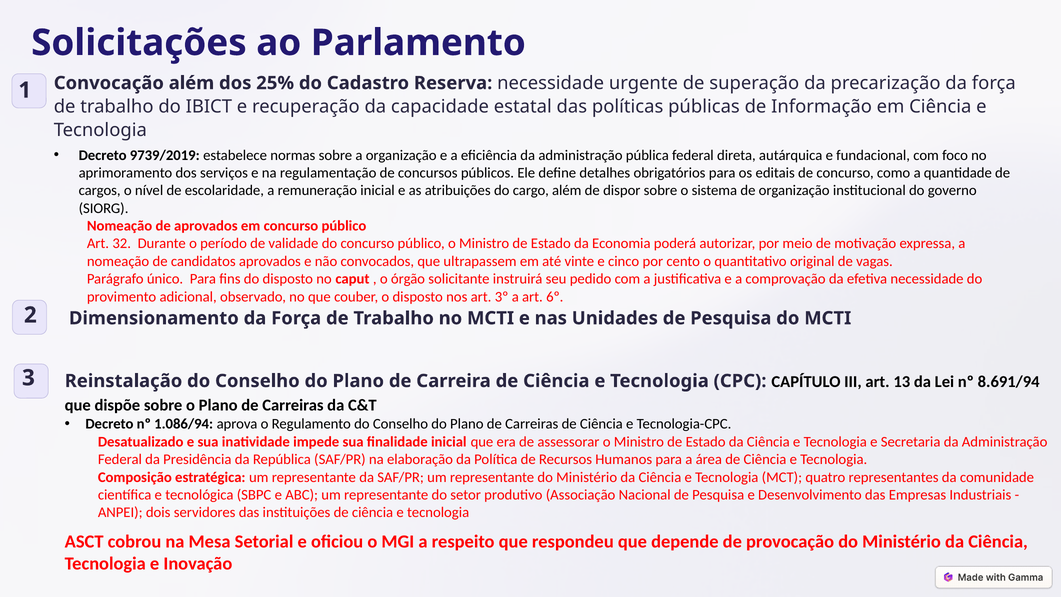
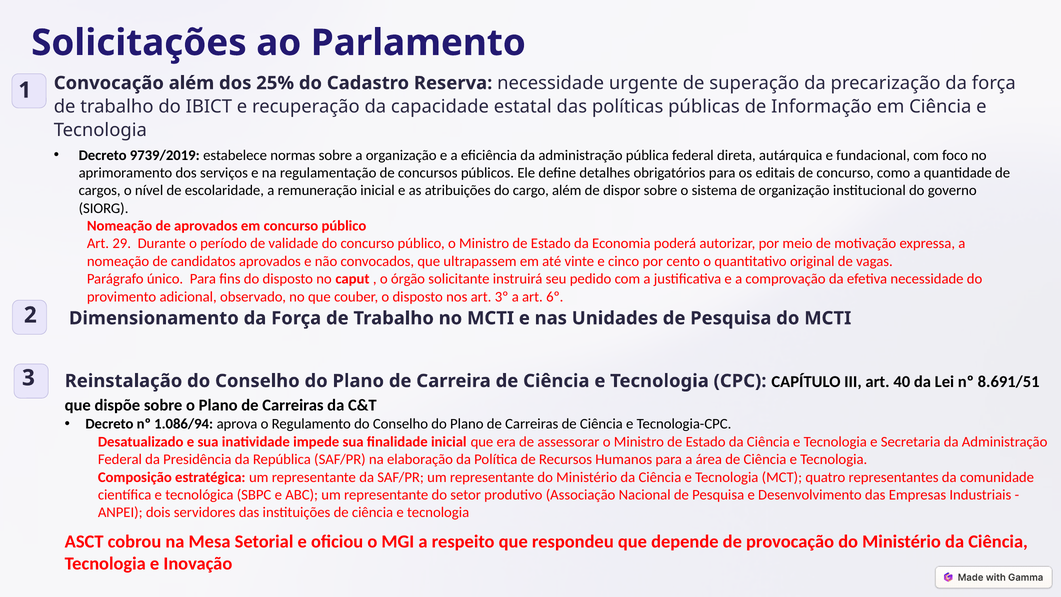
32: 32 -> 29 (122, 244)
13: 13 -> 40 (902, 381)
8.691/94: 8.691/94 -> 8.691/51 (1009, 381)
